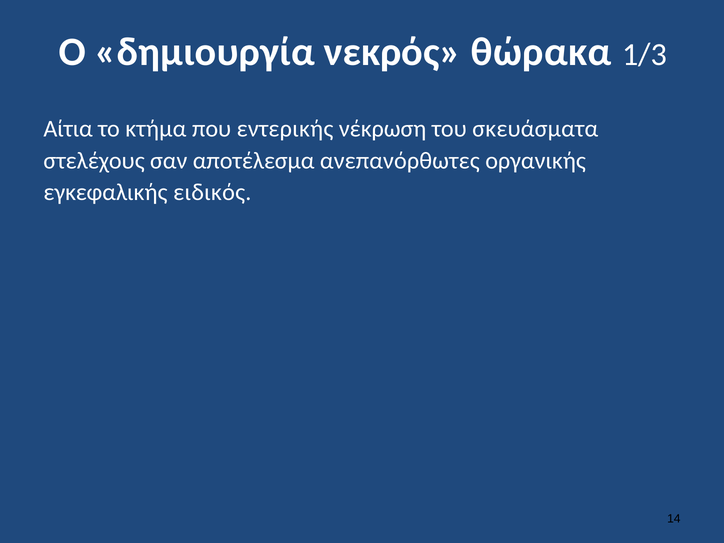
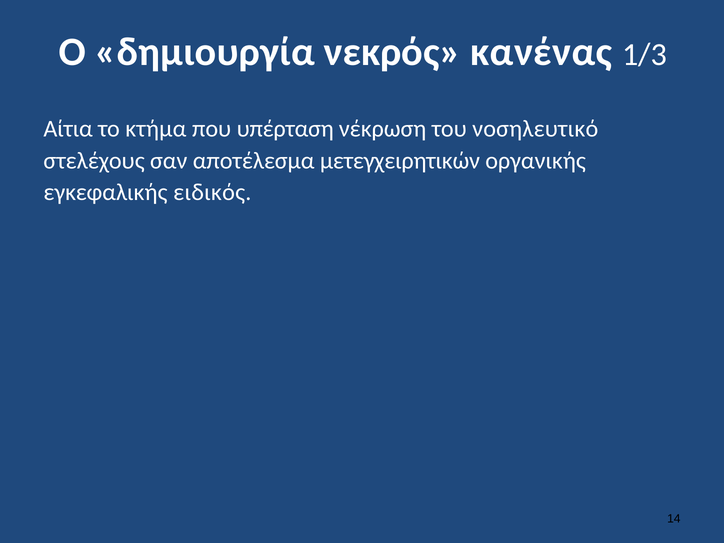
θώρακα: θώρακα -> κανένας (541, 52)
εντερικής: εντερικής -> υπέρταση (285, 129)
σκευάσματα: σκευάσματα -> νοσηλευτικό (535, 129)
ανεπανόρθωτες: ανεπανόρθωτες -> μετεγχειρητικών (400, 161)
